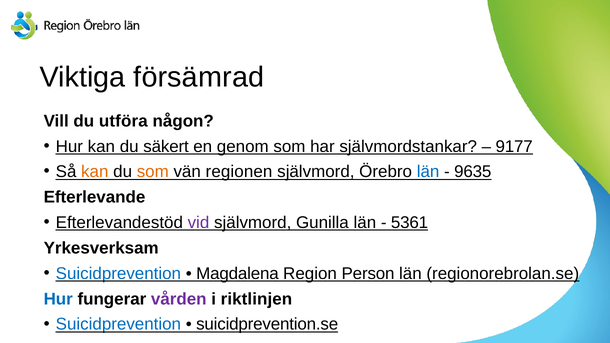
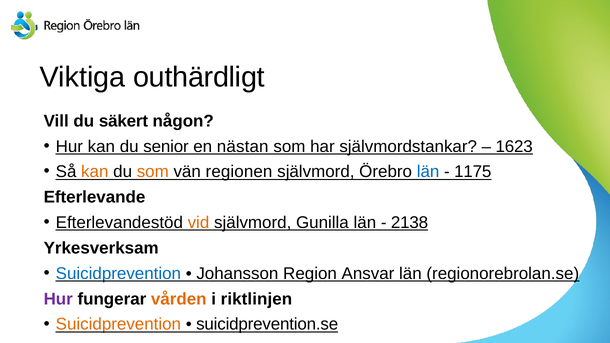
försämrad: försämrad -> outhärdligt (199, 77)
utföra: utföra -> säkert (123, 121)
säkert: säkert -> senior (166, 146)
genom: genom -> nästan (243, 146)
9177: 9177 -> 1623 (514, 146)
9635: 9635 -> 1175 (473, 172)
vid colour: purple -> orange (198, 223)
5361: 5361 -> 2138 (410, 223)
Magdalena: Magdalena -> Johansson (237, 274)
Person: Person -> Ansvar (368, 274)
Hur colour: blue -> purple (58, 299)
vården colour: purple -> orange (179, 299)
Suicidprevention colour: blue -> orange (118, 325)
